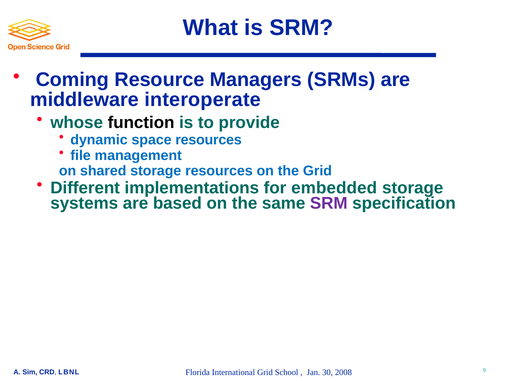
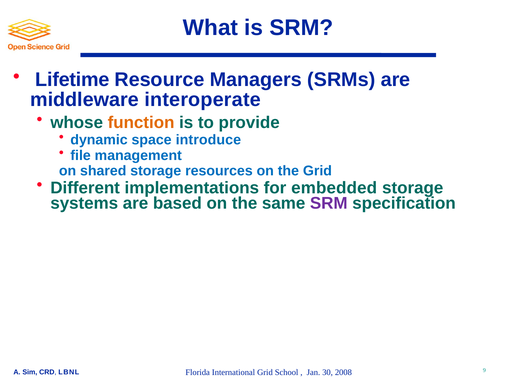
Coming: Coming -> Lifetime (72, 80)
function colour: black -> orange (141, 123)
space resources: resources -> introduce (208, 140)
